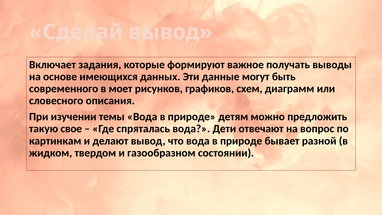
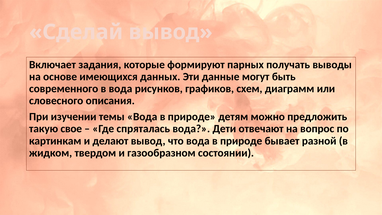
важное: важное -> парных (245, 65)
в моет: моет -> вода (120, 89)
